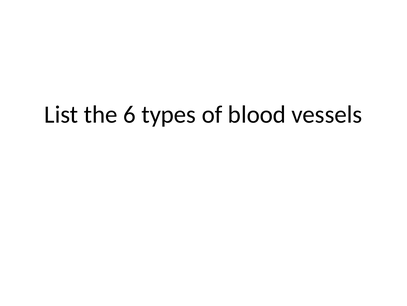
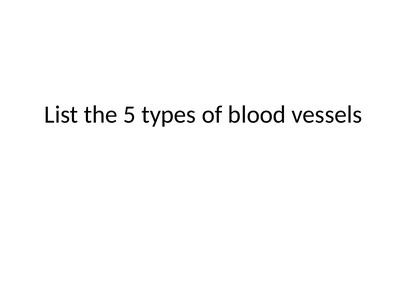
6: 6 -> 5 (129, 114)
